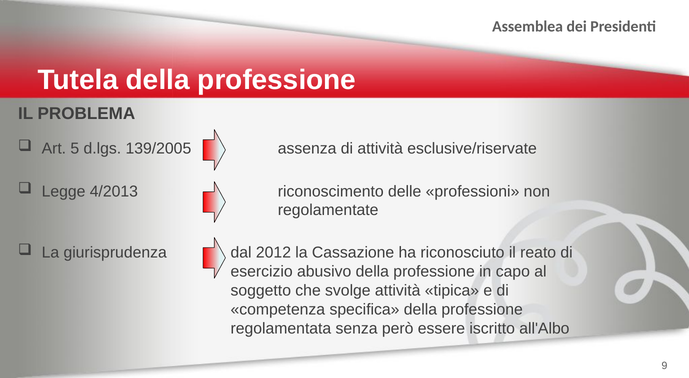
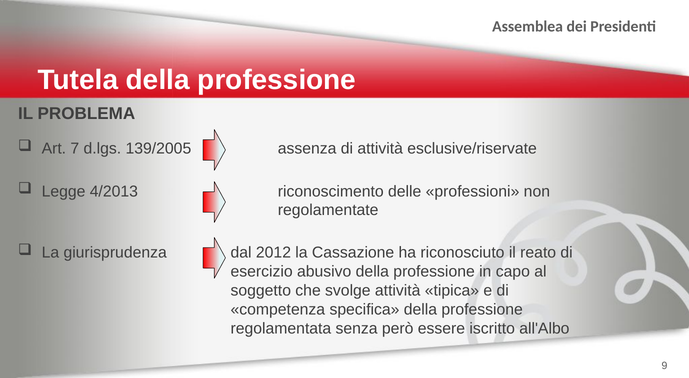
5: 5 -> 7 (75, 149)
